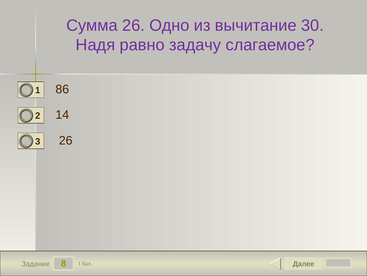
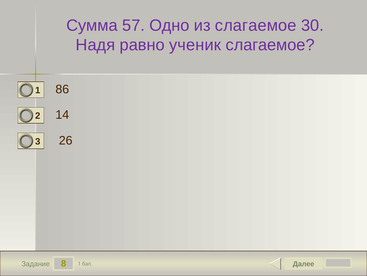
Сумма 26: 26 -> 57 (134, 25)
из вычитание: вычитание -> слагаемое (256, 25)
задачу: задачу -> ученик (195, 45)
